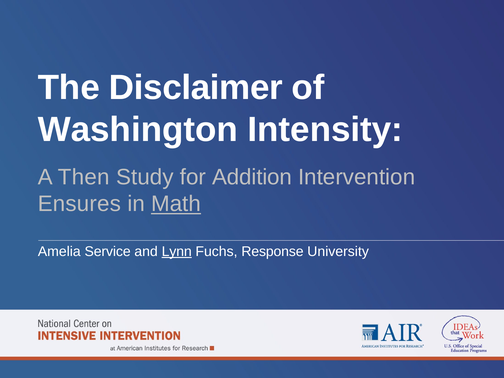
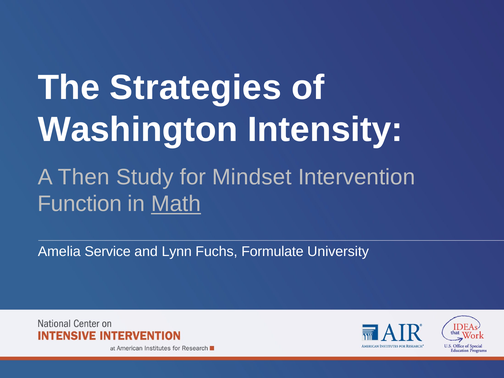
Disclaimer: Disclaimer -> Strategies (196, 88)
Addition: Addition -> Mindset (252, 177)
Ensures: Ensures -> Function (80, 204)
Lynn underline: present -> none (177, 251)
Response: Response -> Formulate (272, 251)
